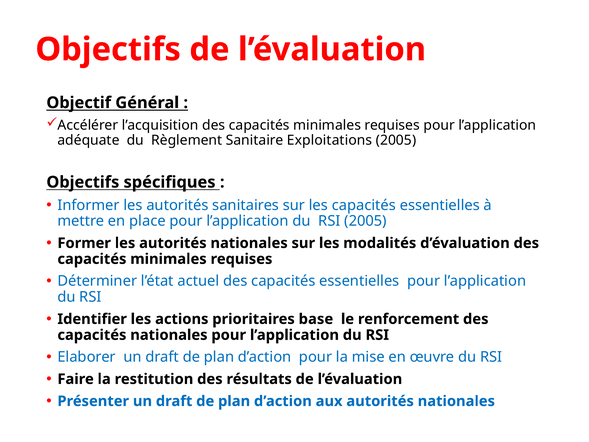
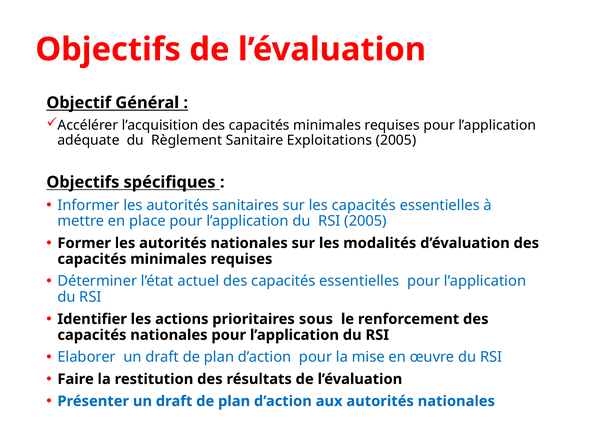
base: base -> sous (316, 319)
